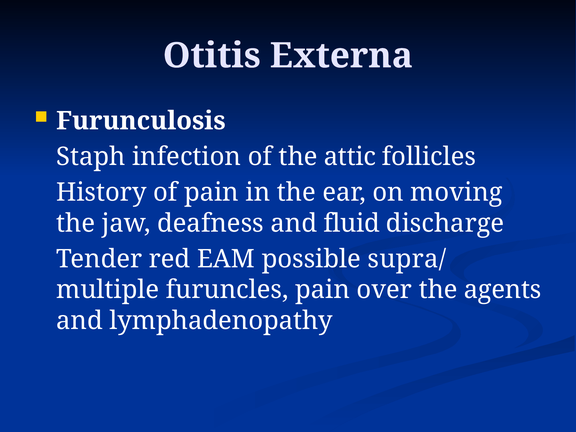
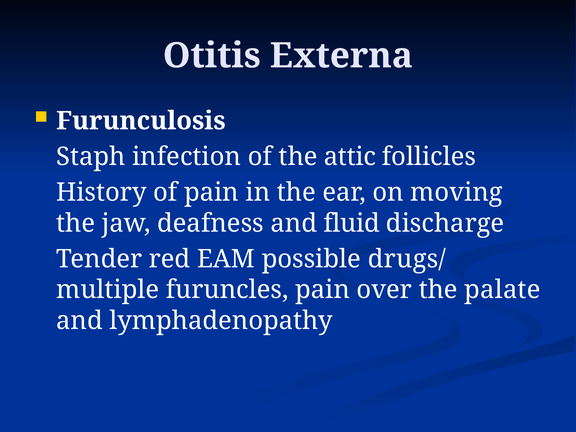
supra/: supra/ -> drugs/ (407, 259)
agents: agents -> palate (502, 290)
